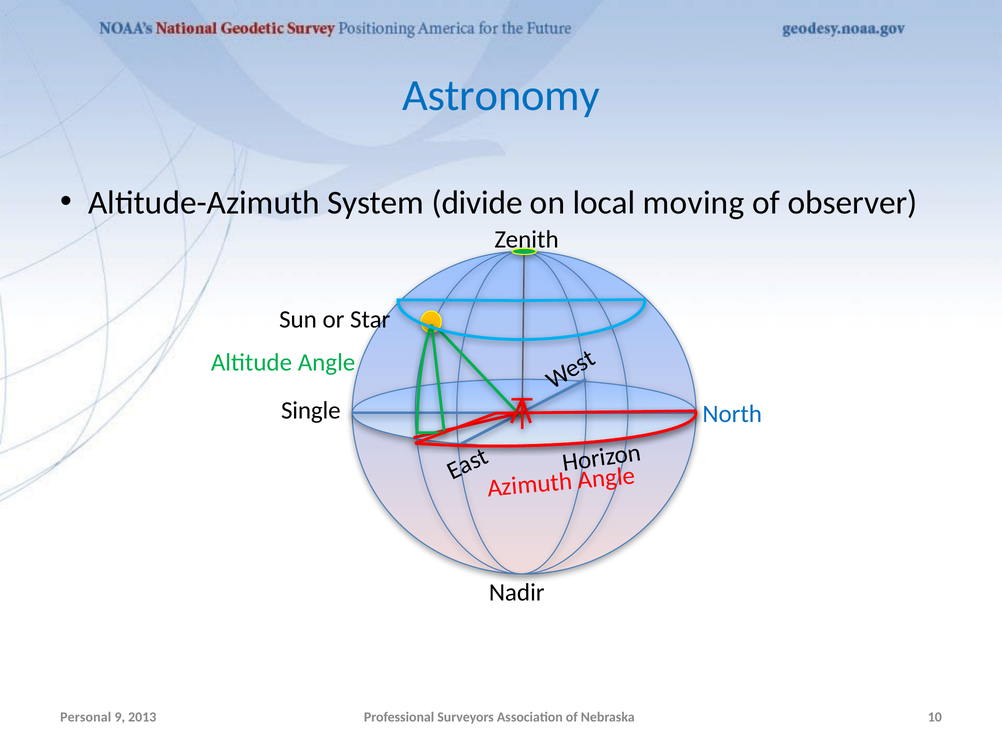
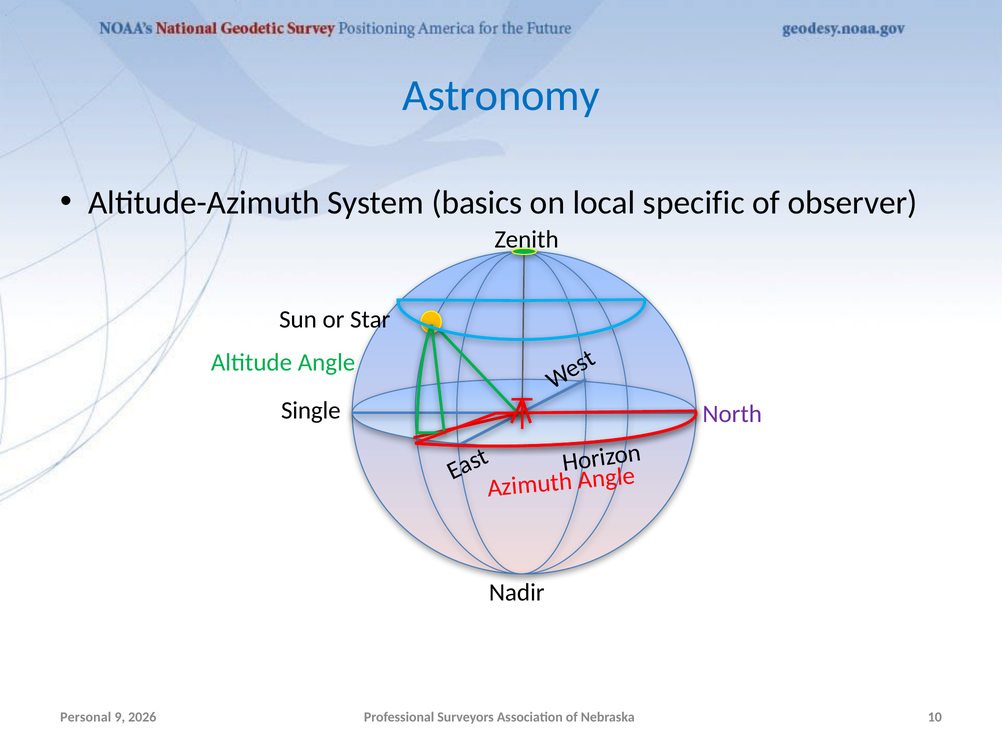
divide: divide -> basics (477, 203)
moving: moving -> specific (694, 203)
North colour: blue -> purple (732, 414)
2013: 2013 -> 2026 (142, 717)
